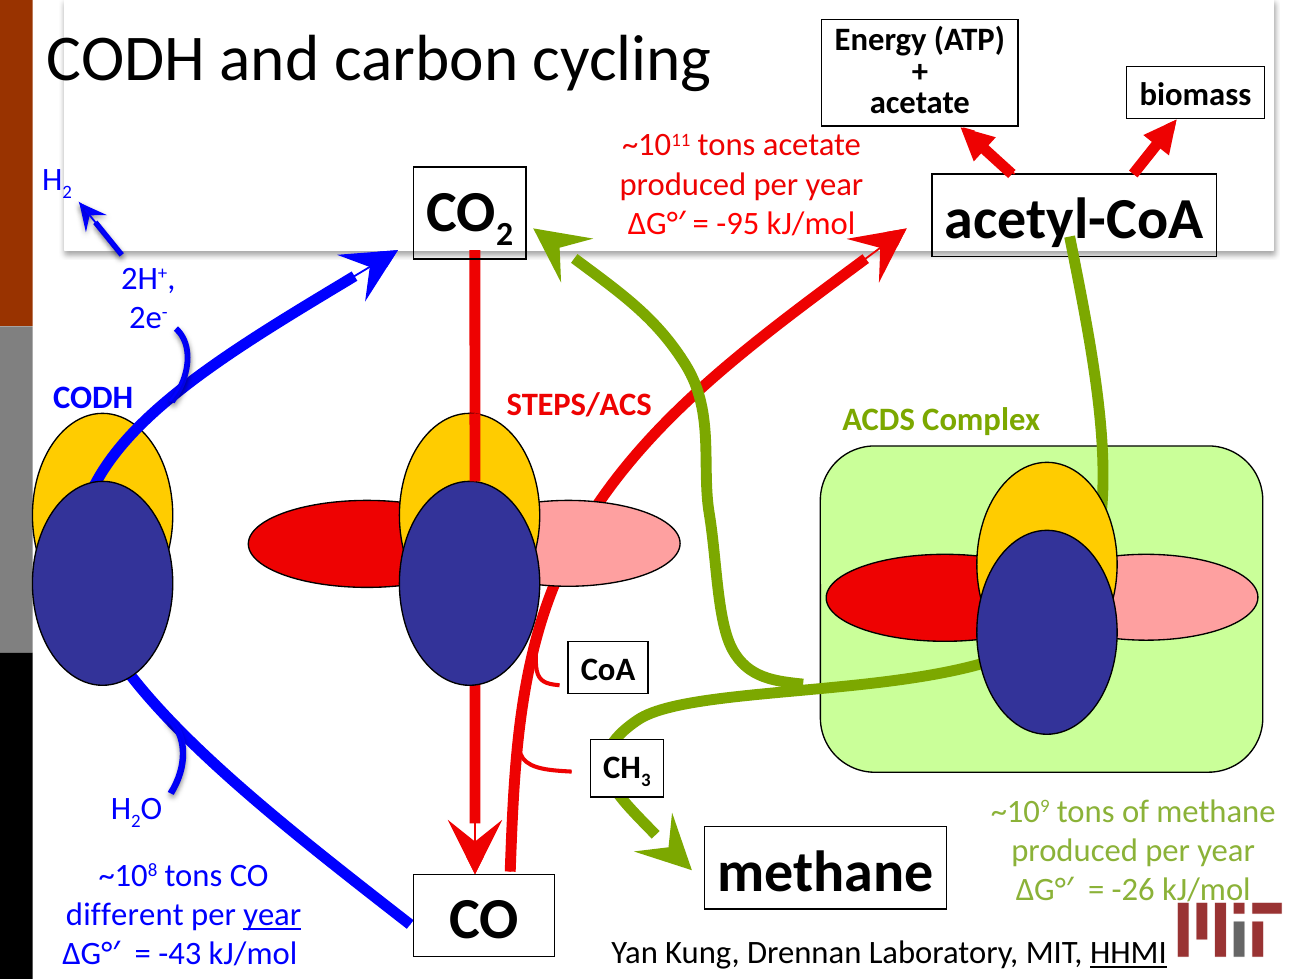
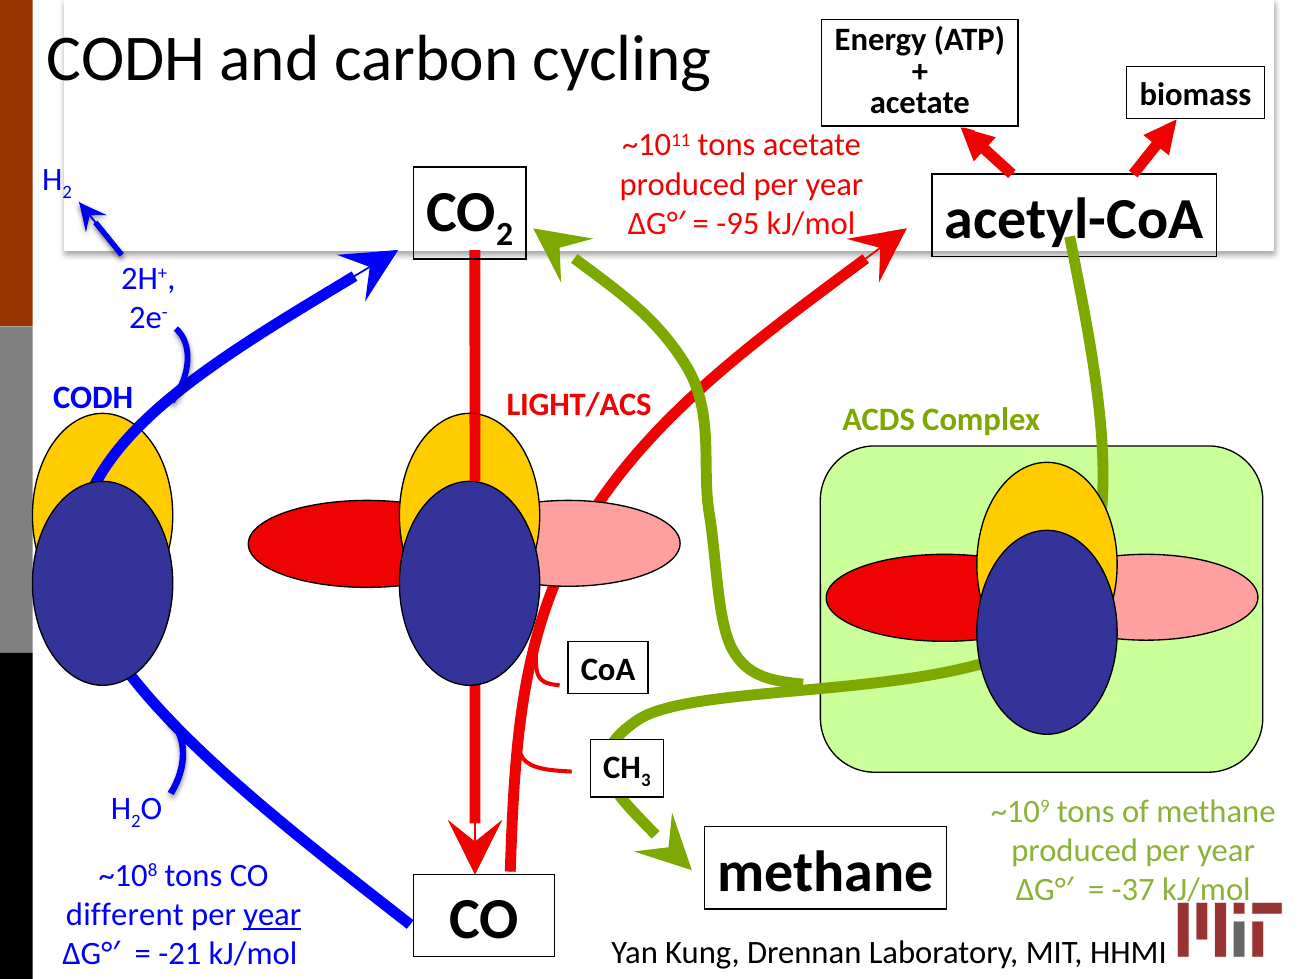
STEPS/ACS: STEPS/ACS -> LIGHT/ACS (579, 405)
-26: -26 -> -37 (1133, 890)
HHMI underline: present -> none (1128, 953)
-43: -43 -> -21 (180, 954)
